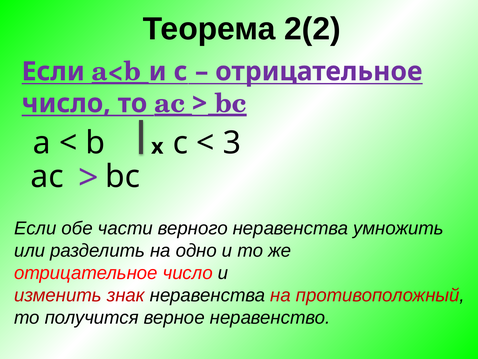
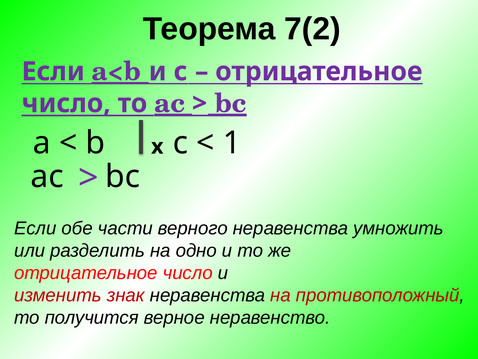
2(2: 2(2 -> 7(2 (313, 29)
3: 3 -> 1 (232, 143)
